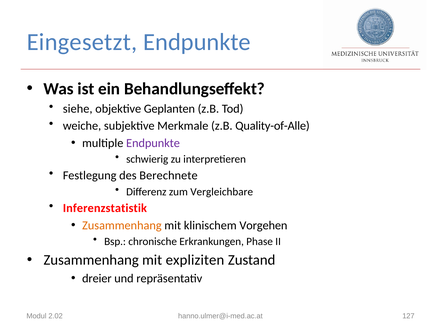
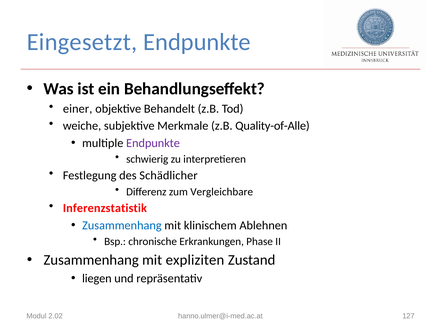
siehe: siehe -> einer (78, 109)
Geplanten: Geplanten -> Behandelt (169, 109)
Berechnete: Berechnete -> Schädlicher (168, 175)
Zusammenhang colour: orange -> blue (122, 225)
Vorgehen: Vorgehen -> Ablehnen (263, 225)
dreier: dreier -> liegen (97, 278)
